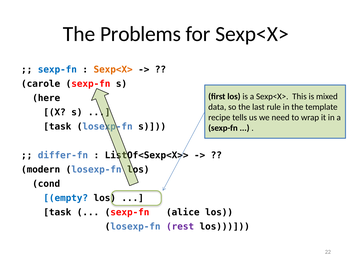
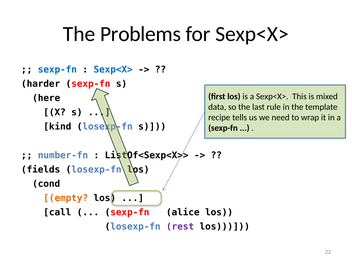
Sexp<X> colour: orange -> blue (113, 70)
carole: carole -> harder (41, 84)
task: task -> kind (57, 127)
differ-fn: differ-fn -> number-fn (63, 155)
modern: modern -> fields (41, 169)
empty colour: blue -> orange (66, 198)
task: task -> call (57, 212)
